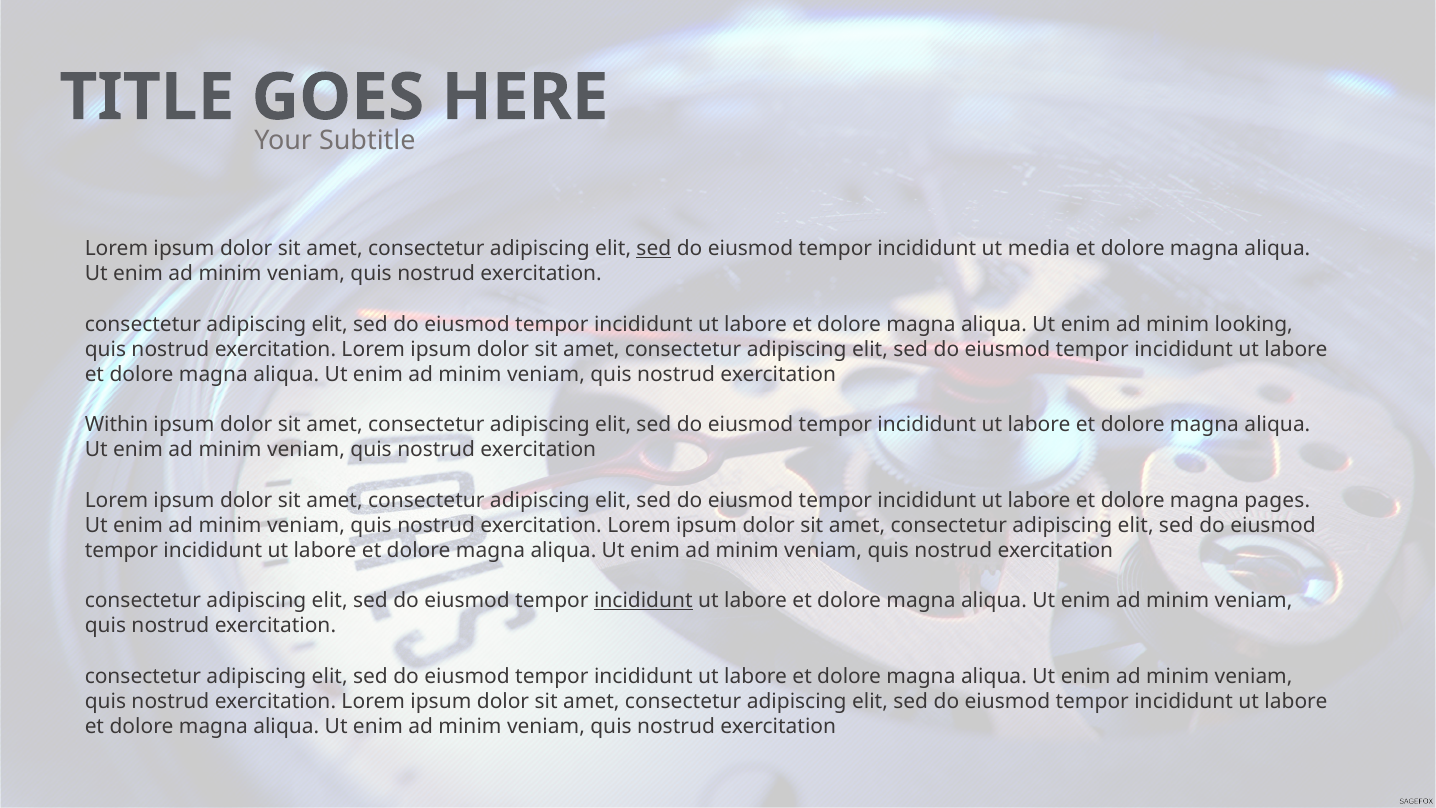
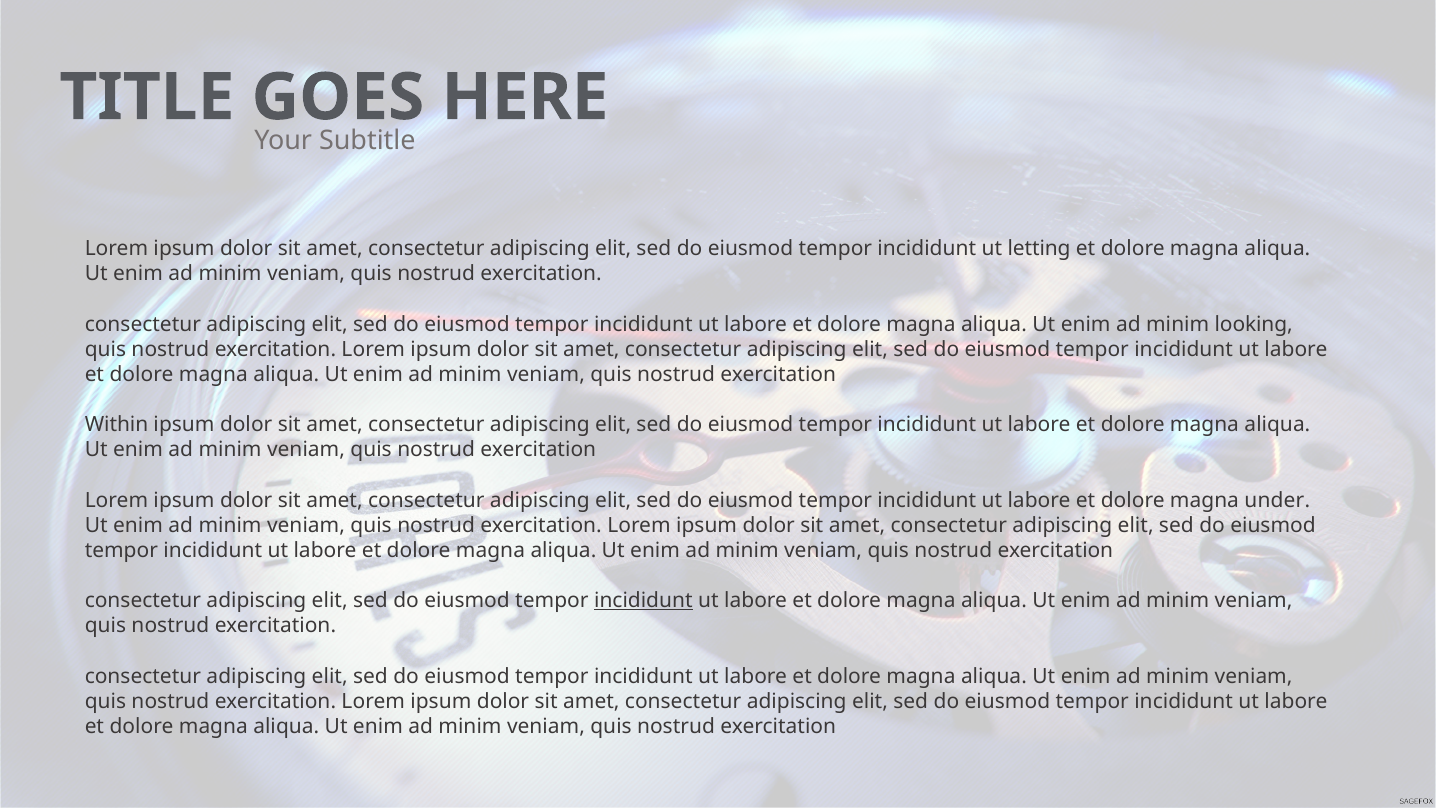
sed underline: present -> none (654, 249)
media: media -> letting (1039, 249)
pages: pages -> under (1277, 500)
